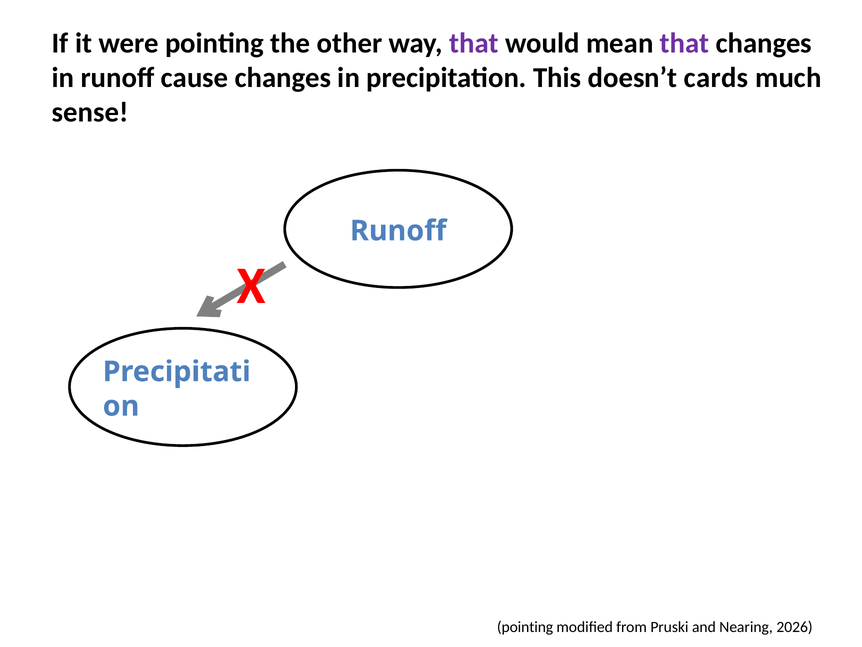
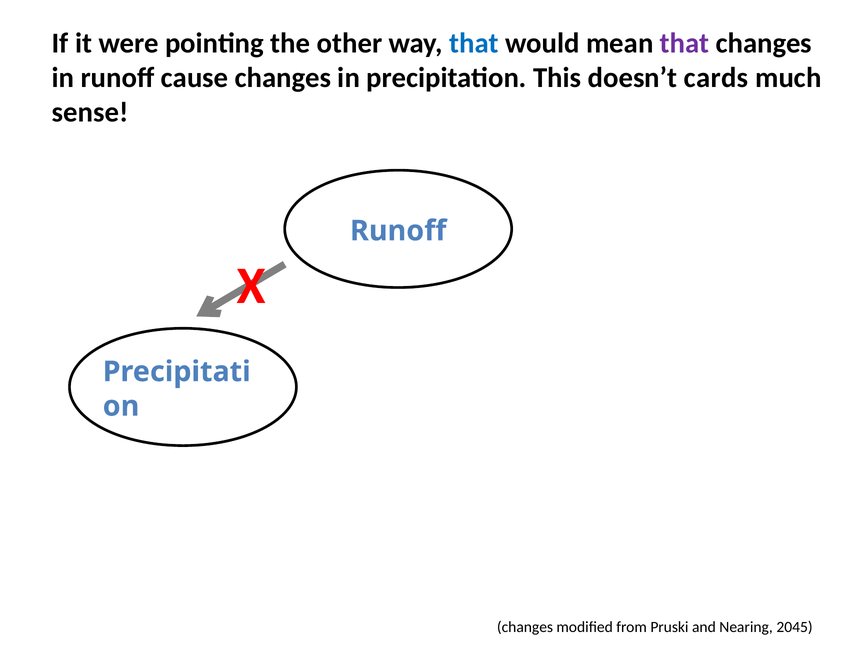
that colour: purple -> blue (474, 43)
pointing: pointing -> changes (525, 626)
2026: 2026 -> 2045 (795, 626)
